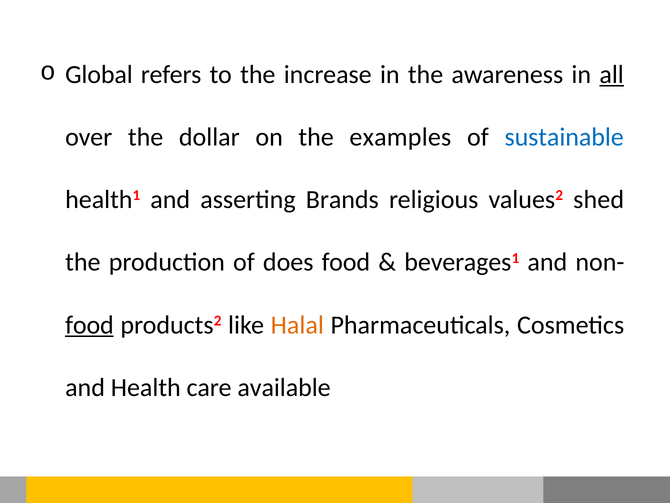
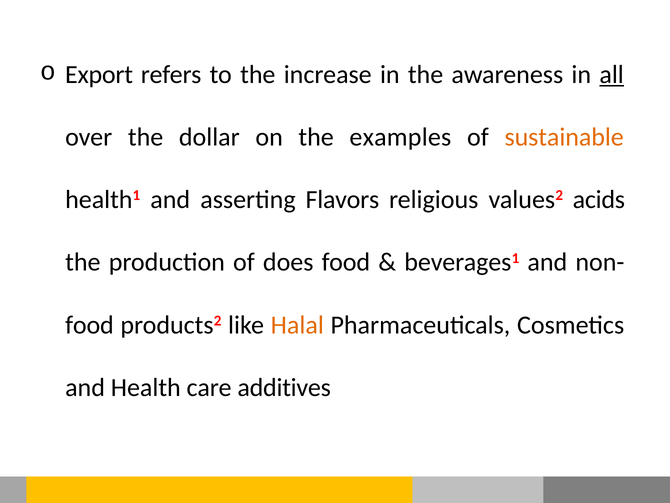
Global: Global -> Export (99, 74)
sustainable colour: blue -> orange (564, 137)
Brands: Brands -> Flavors (342, 199)
shed: shed -> acids (599, 199)
food underline: present -> none (89, 325)
available: available -> additives (284, 387)
